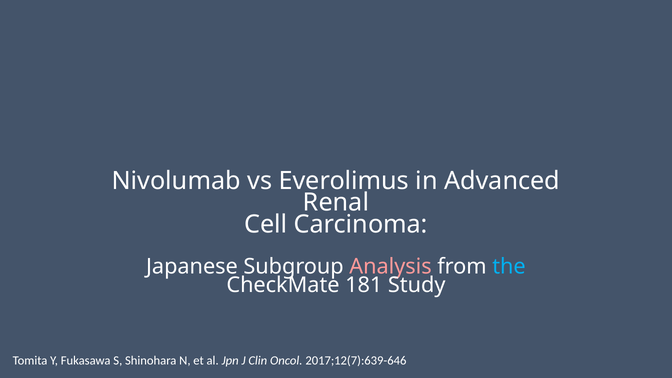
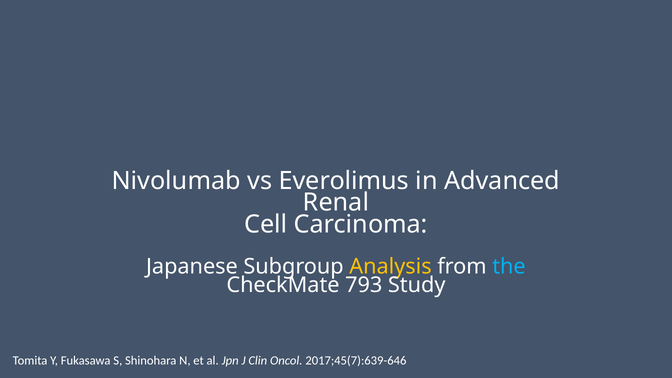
Analysis colour: pink -> yellow (391, 267)
181: 181 -> 793 (364, 285)
2017;12(7):639-646: 2017;12(7):639-646 -> 2017;45(7):639-646 (356, 361)
